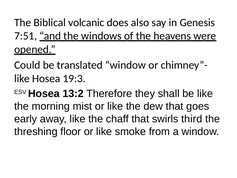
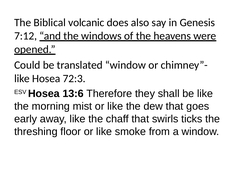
7:51: 7:51 -> 7:12 (26, 36)
19:3: 19:3 -> 72:3 (74, 78)
13:2: 13:2 -> 13:6 (73, 94)
third: third -> ticks (192, 119)
